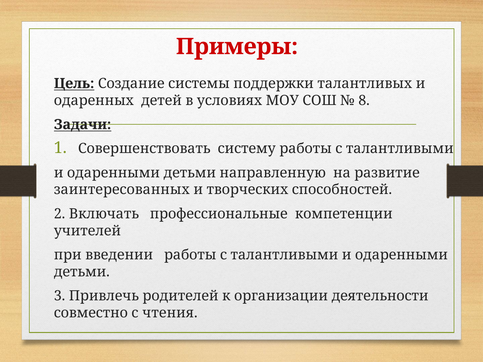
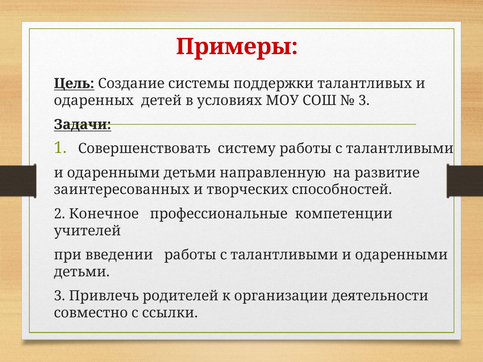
8: 8 -> 3 (364, 100)
Включать: Включать -> Конечное (104, 214)
чтения: чтения -> ссылки (170, 313)
